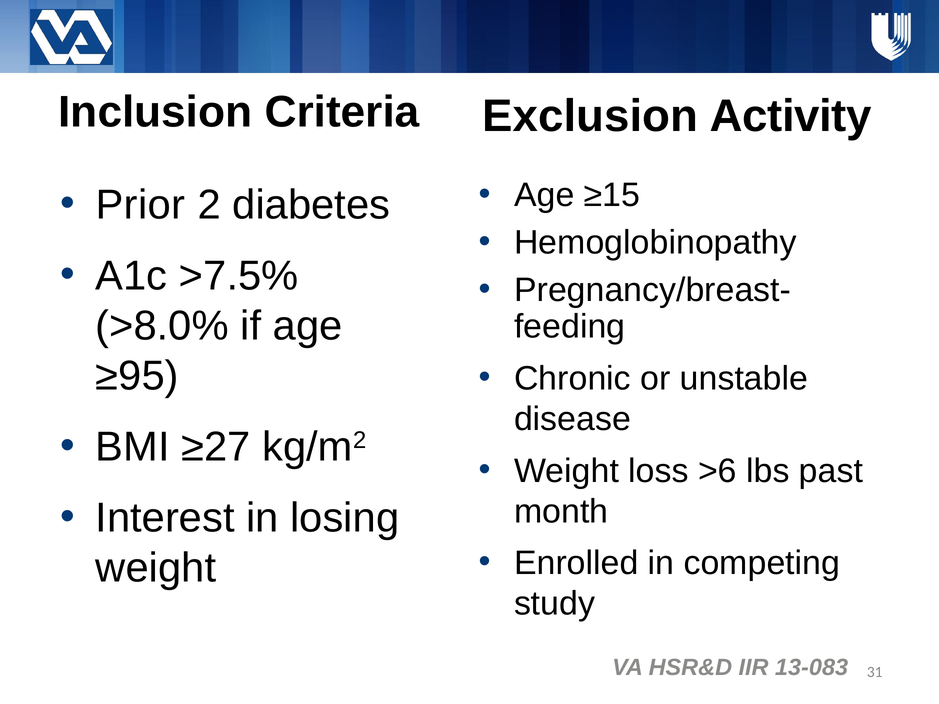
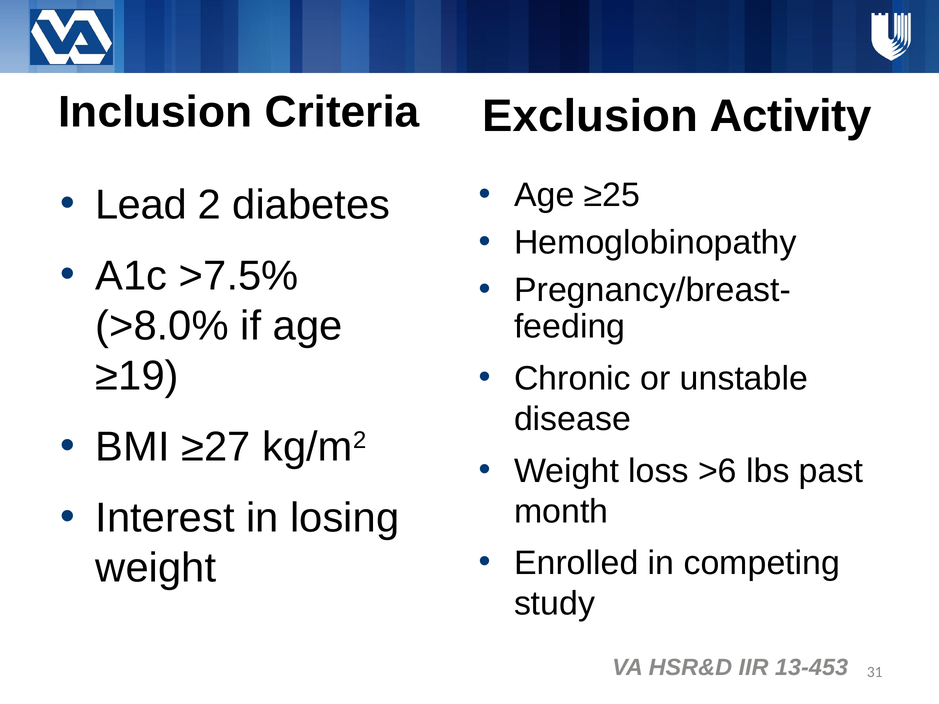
≥15: ≥15 -> ≥25 (612, 195)
Prior: Prior -> Lead (141, 205)
≥95: ≥95 -> ≥19 (137, 376)
13-083: 13-083 -> 13-453 (812, 668)
